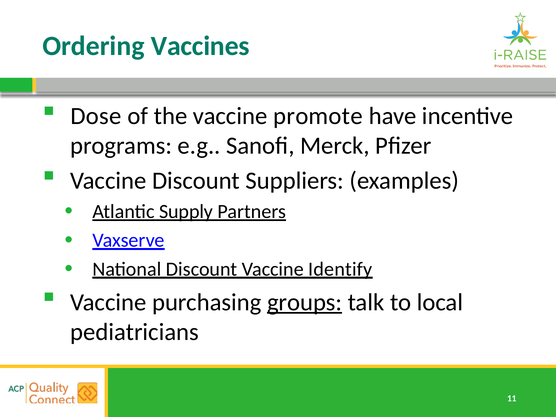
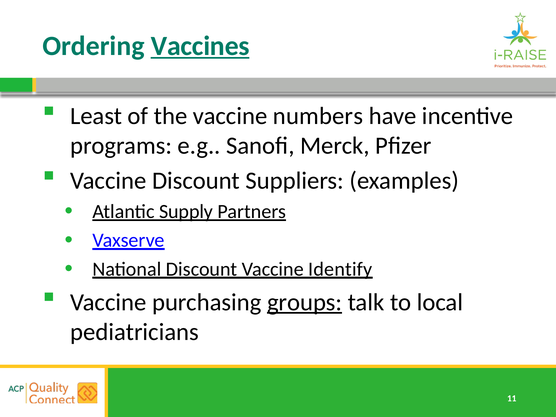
Vaccines underline: none -> present (200, 46)
Dose: Dose -> Least (96, 116)
promote: promote -> numbers (318, 116)
